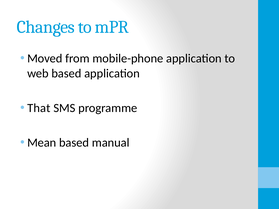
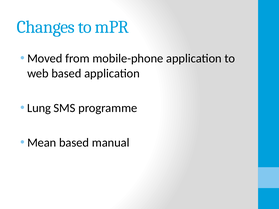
That: That -> Lung (39, 108)
